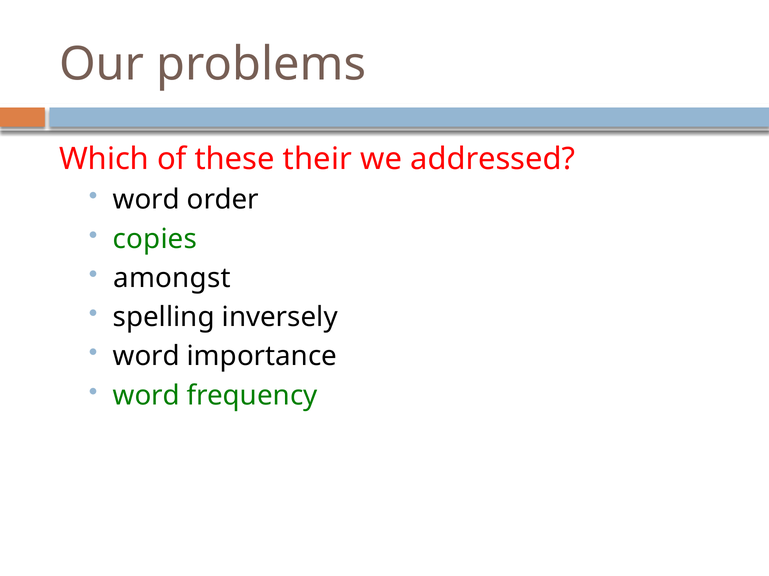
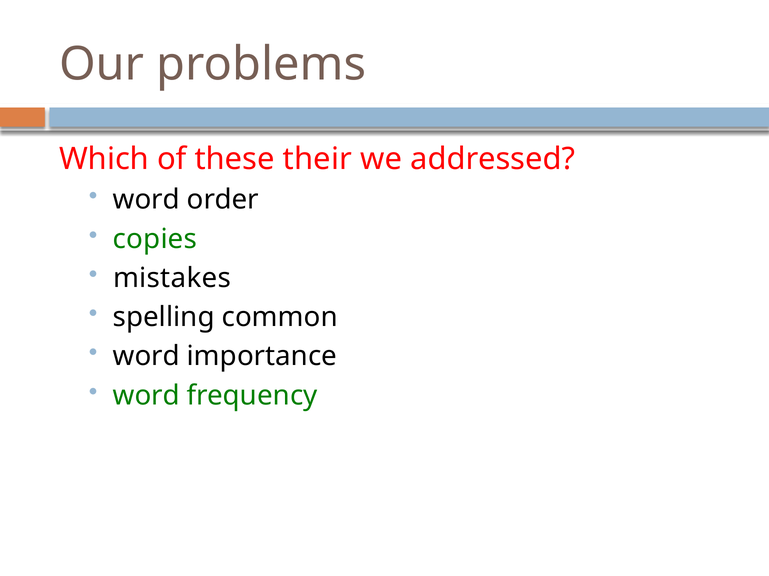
amongst: amongst -> mistakes (172, 278)
inversely: inversely -> common (280, 318)
